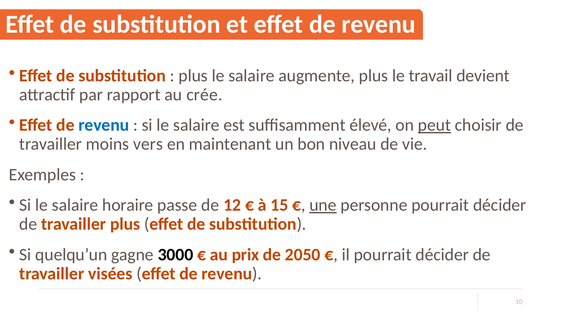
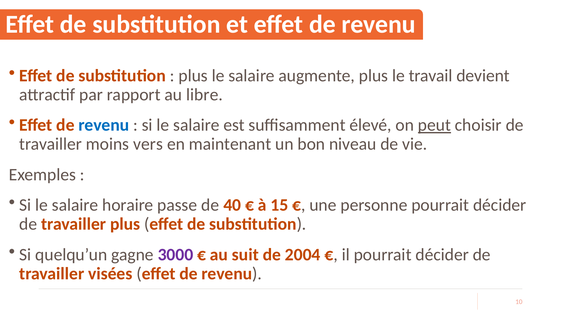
crée: crée -> libre (204, 94)
12: 12 -> 40 (232, 205)
une underline: present -> none (323, 205)
3000 colour: black -> purple (175, 254)
prix: prix -> suit (245, 254)
2050: 2050 -> 2004 (303, 254)
